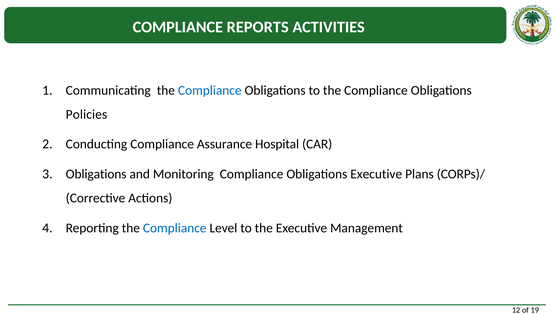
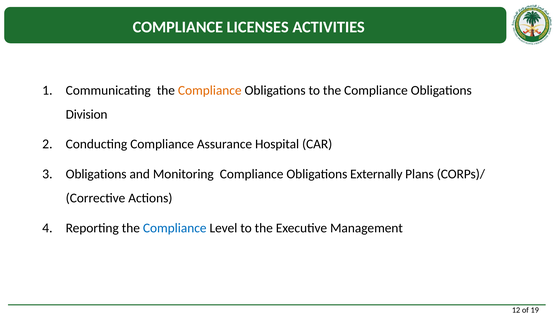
REPORTS: REPORTS -> LICENSES (258, 27)
Compliance colour: blue -> orange (210, 90)
Policies: Policies -> Division (87, 114)
Obligations Executive: Executive -> Externally (376, 174)
